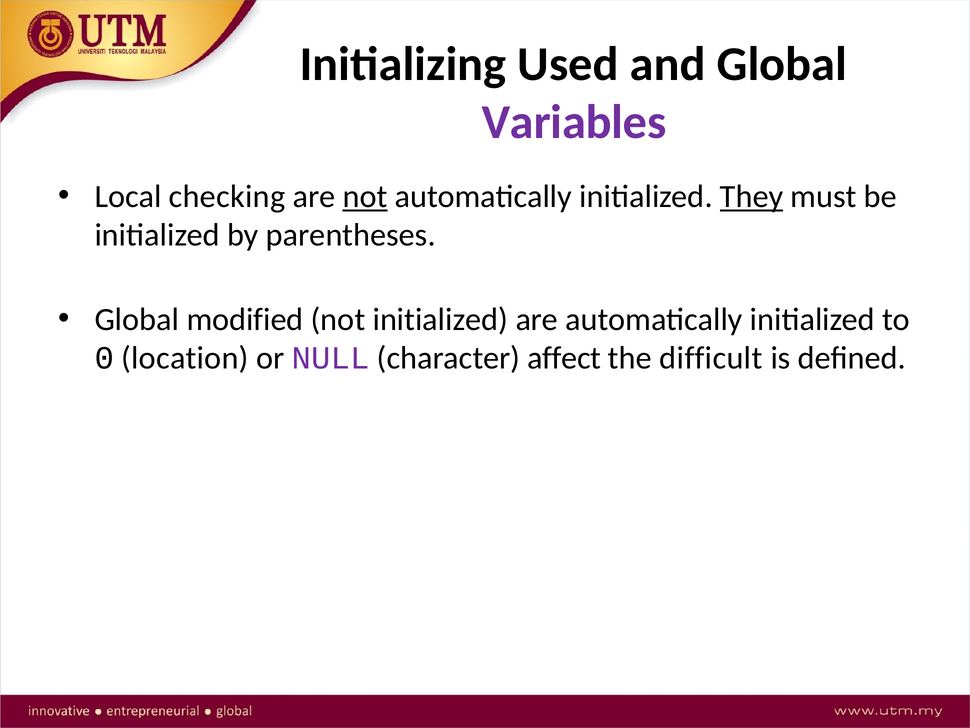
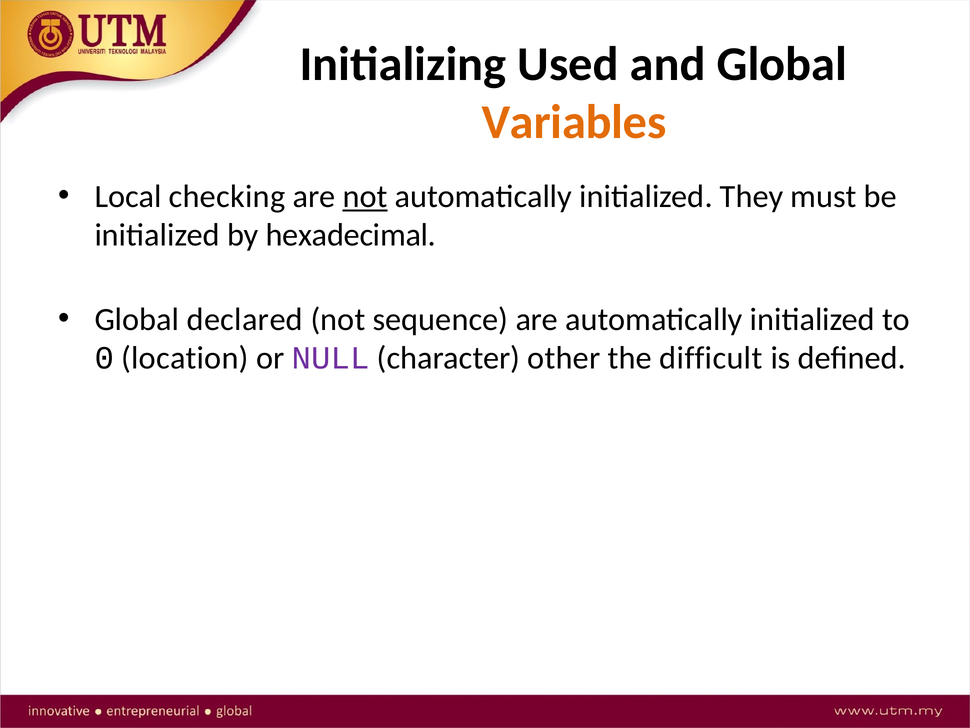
Variables colour: purple -> orange (574, 122)
They underline: present -> none (752, 196)
parentheses: parentheses -> hexadecimal (351, 235)
modified: modified -> declared (245, 319)
not initialized: initialized -> sequence (440, 319)
affect: affect -> other (564, 358)
